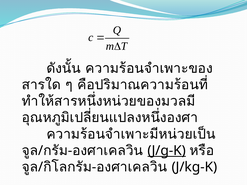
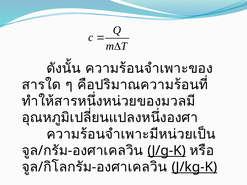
J/kg-K underline: none -> present (194, 167)
